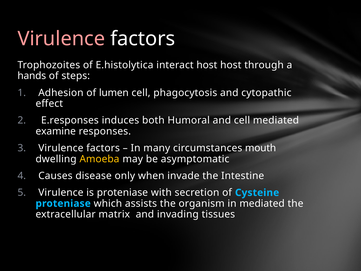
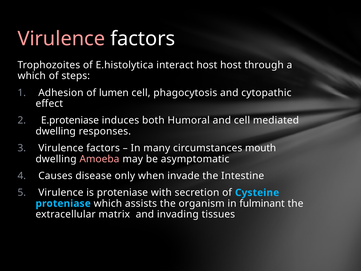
hands: hands -> which (32, 76)
E.responses: E.responses -> E.proteniase (70, 120)
examine: examine -> dwelling (56, 131)
Amoeba colour: yellow -> pink (99, 159)
in mediated: mediated -> fulminant (262, 203)
